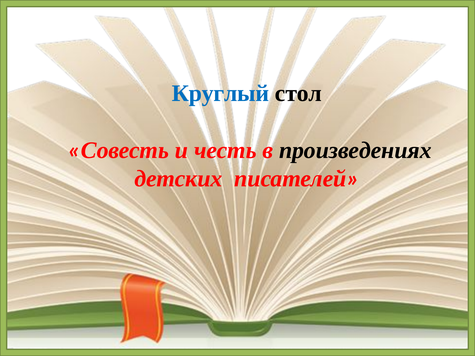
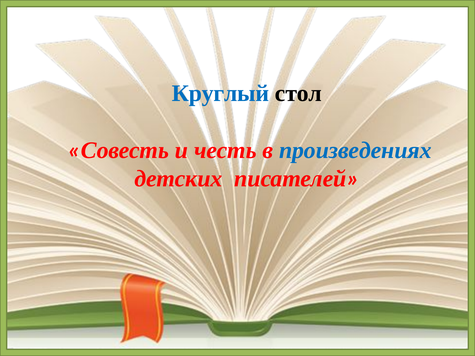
произведениях colour: black -> blue (355, 150)
